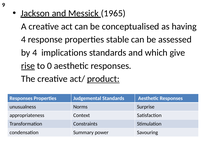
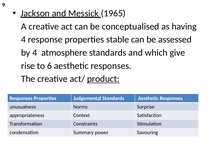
implications: implications -> atmosphere (64, 53)
rise underline: present -> none (28, 66)
0: 0 -> 6 (49, 66)
